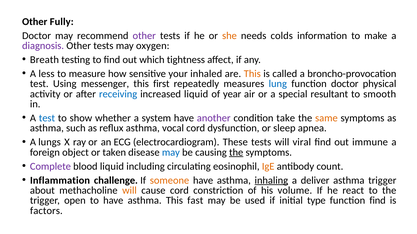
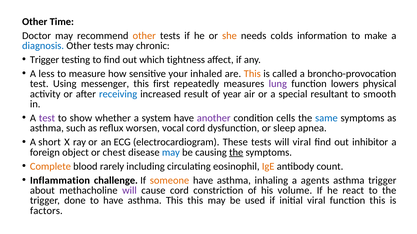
Fully: Fully -> Time (62, 22)
other colour: purple -> orange (144, 36)
diagnosis colour: purple -> blue (43, 46)
oxygen: oxygen -> chronic (153, 46)
Breath: Breath -> Trigger (45, 60)
lung colour: blue -> purple (278, 84)
function doctor: doctor -> lowers (345, 84)
increased liquid: liquid -> result (196, 94)
test colour: blue -> purple (47, 118)
take: take -> cells (286, 118)
same colour: orange -> blue (326, 118)
reflux asthma: asthma -> worsen (143, 128)
lungs: lungs -> short (50, 142)
immune: immune -> inhibitor (370, 142)
taken: taken -> chest (114, 153)
Complete colour: purple -> orange (50, 167)
blood liquid: liquid -> rarely (112, 167)
inhaling underline: present -> none (271, 181)
deliver: deliver -> agents (315, 181)
will colour: orange -> purple (129, 191)
open: open -> done (75, 201)
This fast: fast -> this (195, 201)
initial type: type -> viral (316, 201)
function find: find -> this (377, 201)
